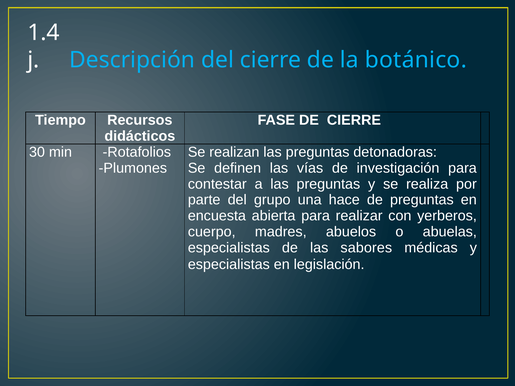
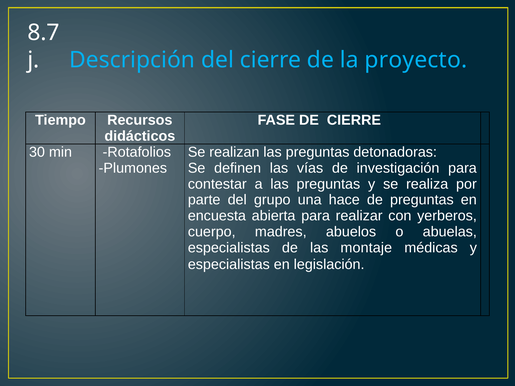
1.4: 1.4 -> 8.7 (44, 33)
botánico: botánico -> proyecto (416, 60)
sabores: sabores -> montaje (366, 248)
